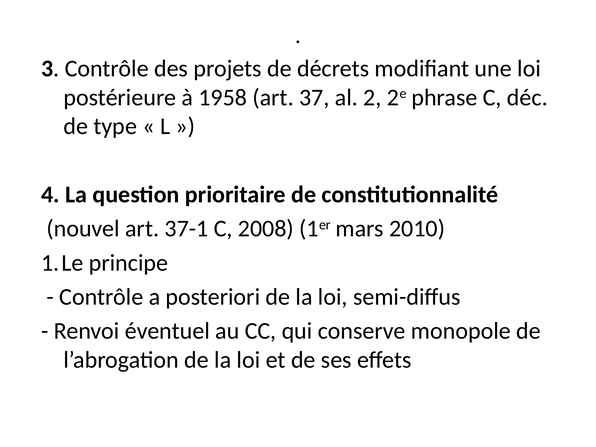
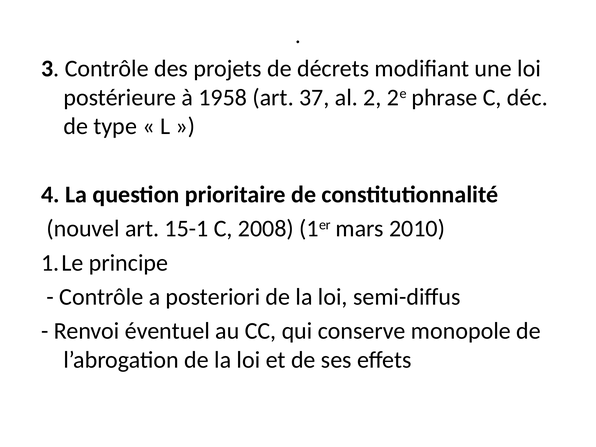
37-1: 37-1 -> 15-1 (186, 229)
